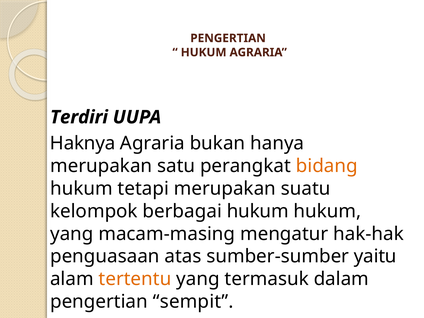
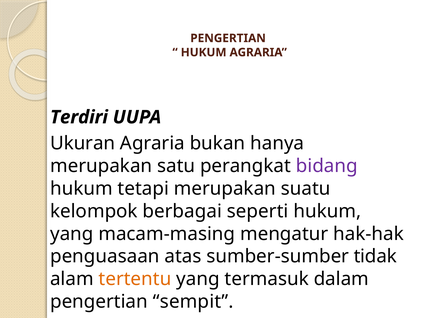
Haknya: Haknya -> Ukuran (83, 143)
bidang colour: orange -> purple (327, 166)
berbagai hukum: hukum -> seperti (258, 211)
yaitu: yaitu -> tidak (375, 256)
